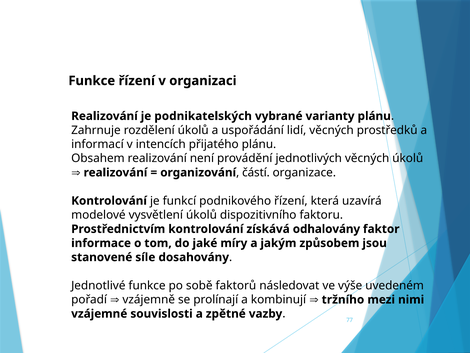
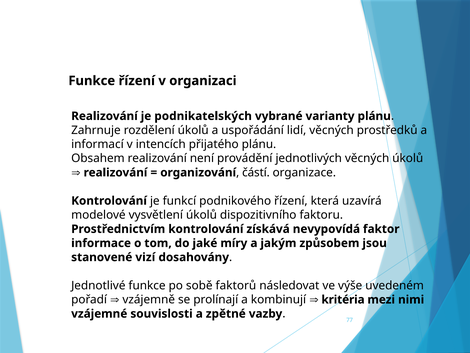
odhalovány: odhalovány -> nevypovídá (326, 229)
síle: síle -> vizí (145, 257)
tržního: tržního -> kritéria (343, 299)
